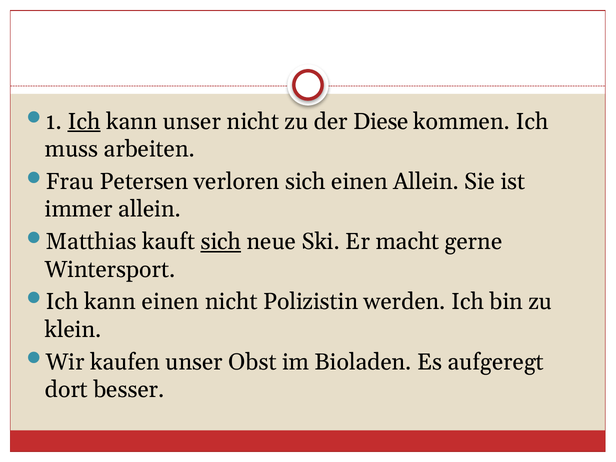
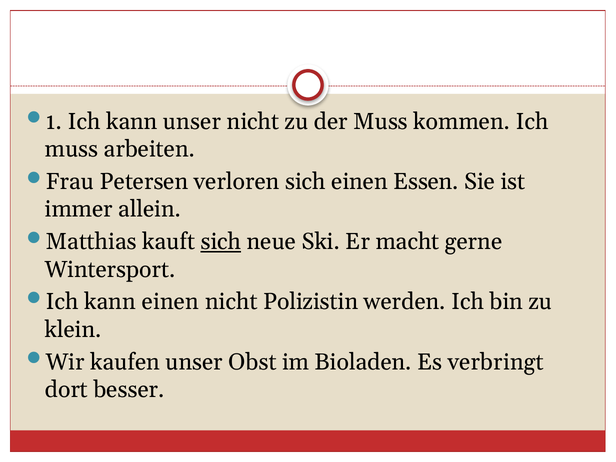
Ich underline: present -> none (84, 121)
der Diese: Diese -> Muss (381, 121)
einen Allein: Allein -> Essen (426, 182)
aufgeregt: aufgeregt -> verbringt (496, 362)
